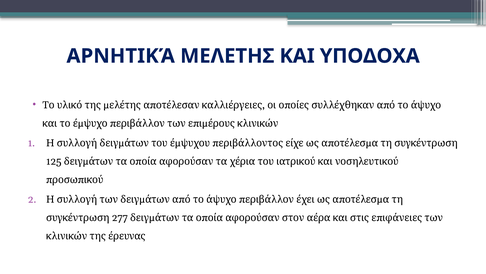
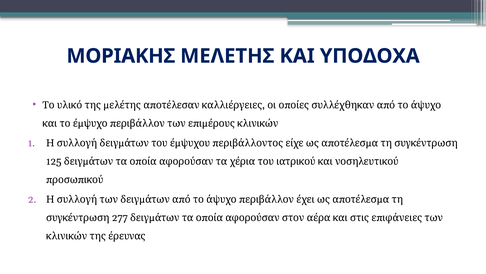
ΑΡΝΗΤΙΚΆ: ΑΡΝΗΤΙΚΆ -> ΜΟΡΙΑΚΗΣ (121, 56)
